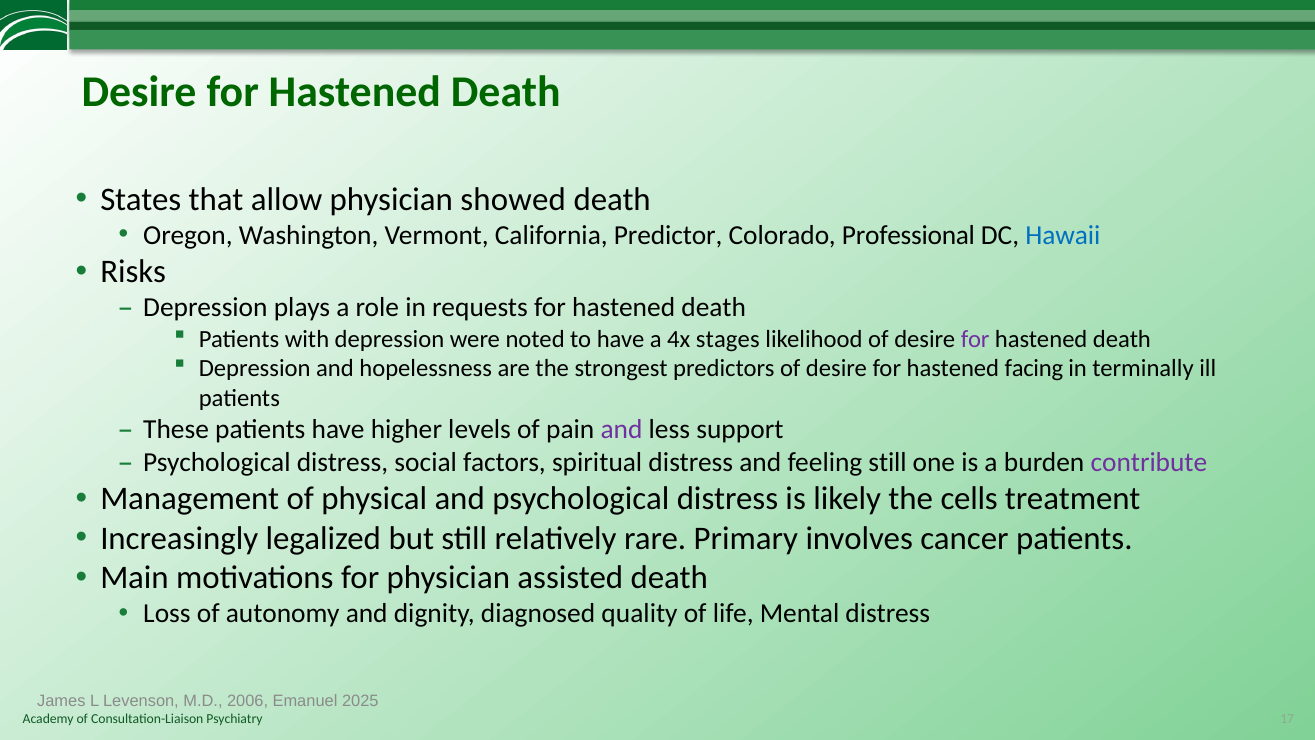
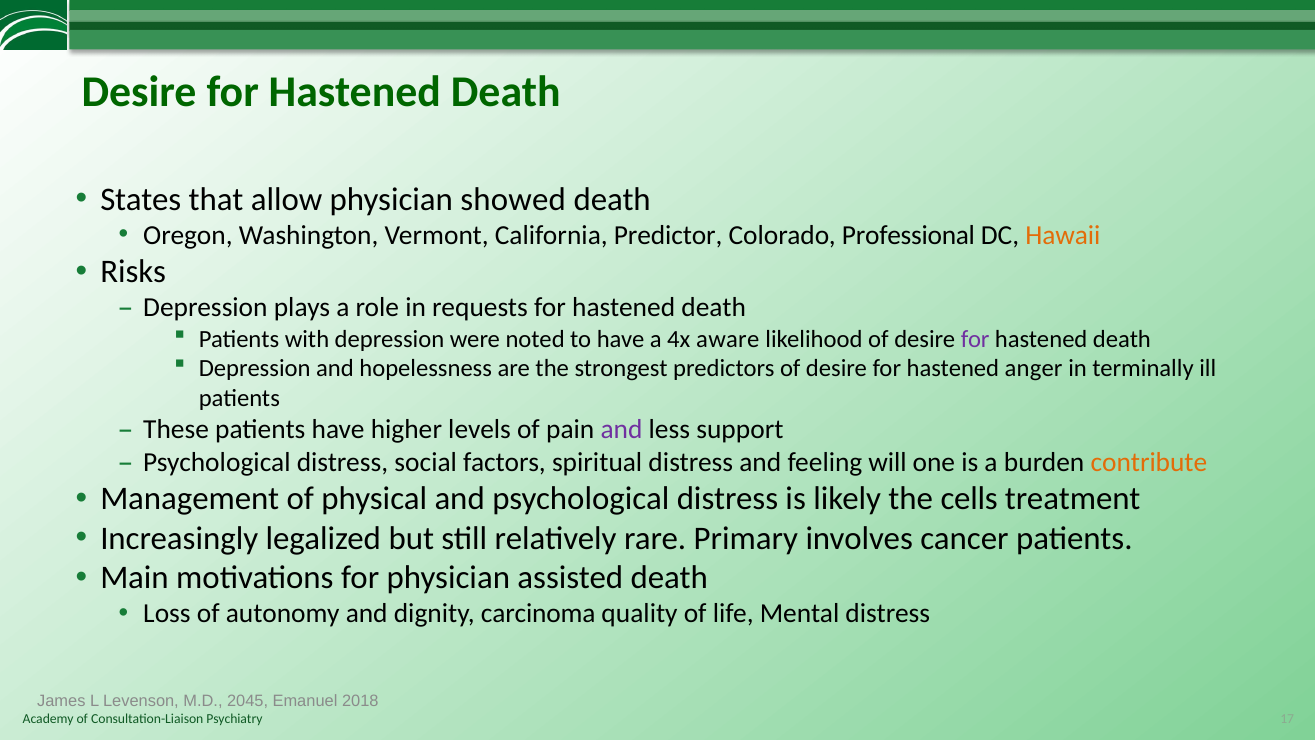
Hawaii colour: blue -> orange (1063, 235)
stages: stages -> aware (728, 339)
facing: facing -> anger (1034, 368)
feeling still: still -> will (888, 462)
contribute colour: purple -> orange (1149, 462)
diagnosed: diagnosed -> carcinoma (538, 614)
2006: 2006 -> 2045 (248, 700)
2025: 2025 -> 2018 (360, 700)
